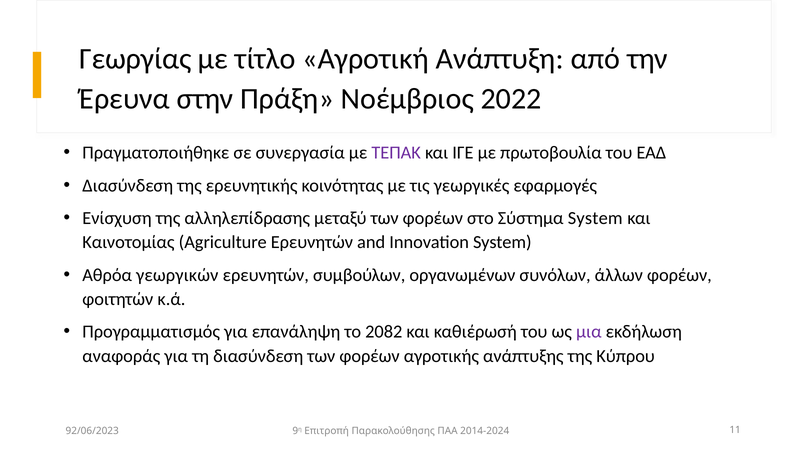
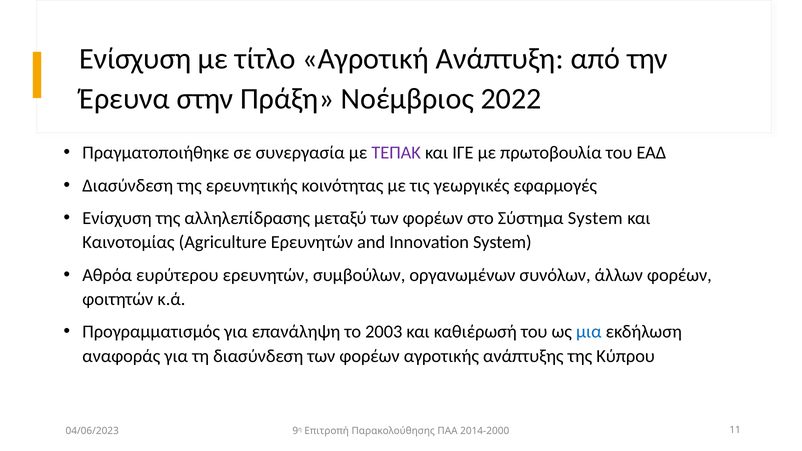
Γεωργίας: Γεωργίας -> Ενίσχυση (135, 59)
γεωργικών: γεωργικών -> ευρύτερου (177, 275)
2082: 2082 -> 2003 (384, 332)
μια colour: purple -> blue (589, 332)
92/06/2023: 92/06/2023 -> 04/06/2023 (92, 431)
2014-2024: 2014-2024 -> 2014-2000 (485, 431)
